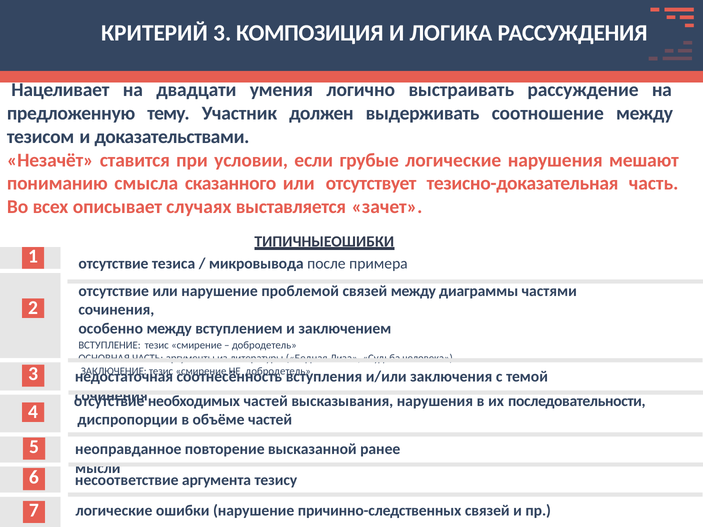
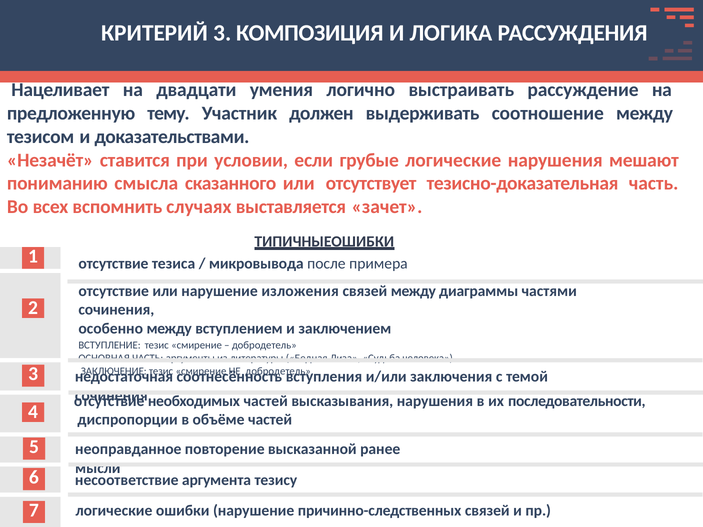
описывает: описывает -> вспомнить (117, 207)
проблемой: проблемой -> изложения (300, 291)
